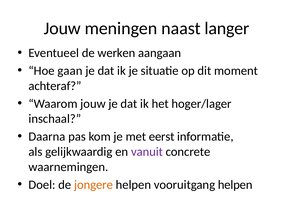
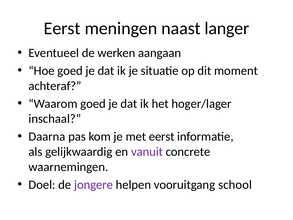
Jouw: Jouw -> Eerst (62, 28)
Hoe gaan: gaan -> goed (70, 71)
Waarom jouw: jouw -> goed (93, 104)
jongere colour: orange -> purple (93, 184)
vooruitgang helpen: helpen -> school (235, 184)
